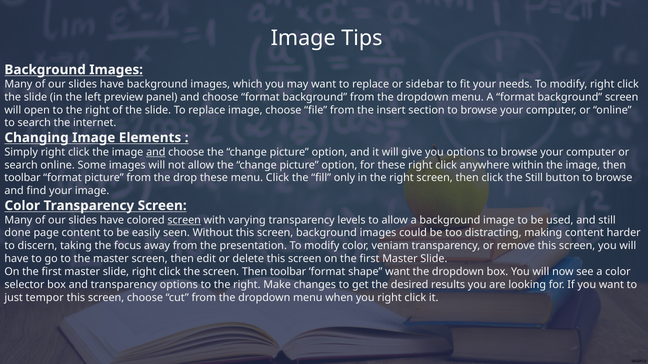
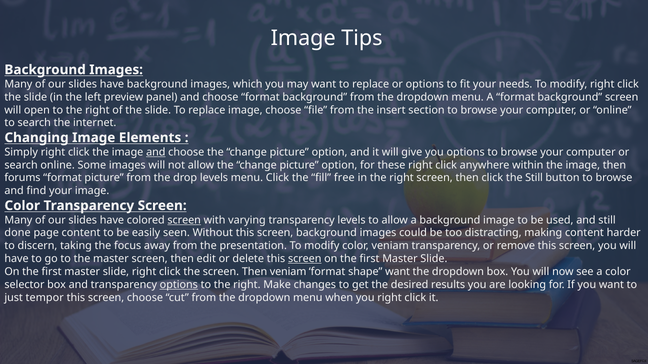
or sidebar: sidebar -> options (425, 84)
toolbar: toolbar -> forums (22, 178)
drop these: these -> levels (214, 178)
only: only -> free (344, 178)
screen underline: none -> present (305, 259)
screen Then toolbar: toolbar -> veniam (288, 272)
options underline: none -> present (179, 285)
